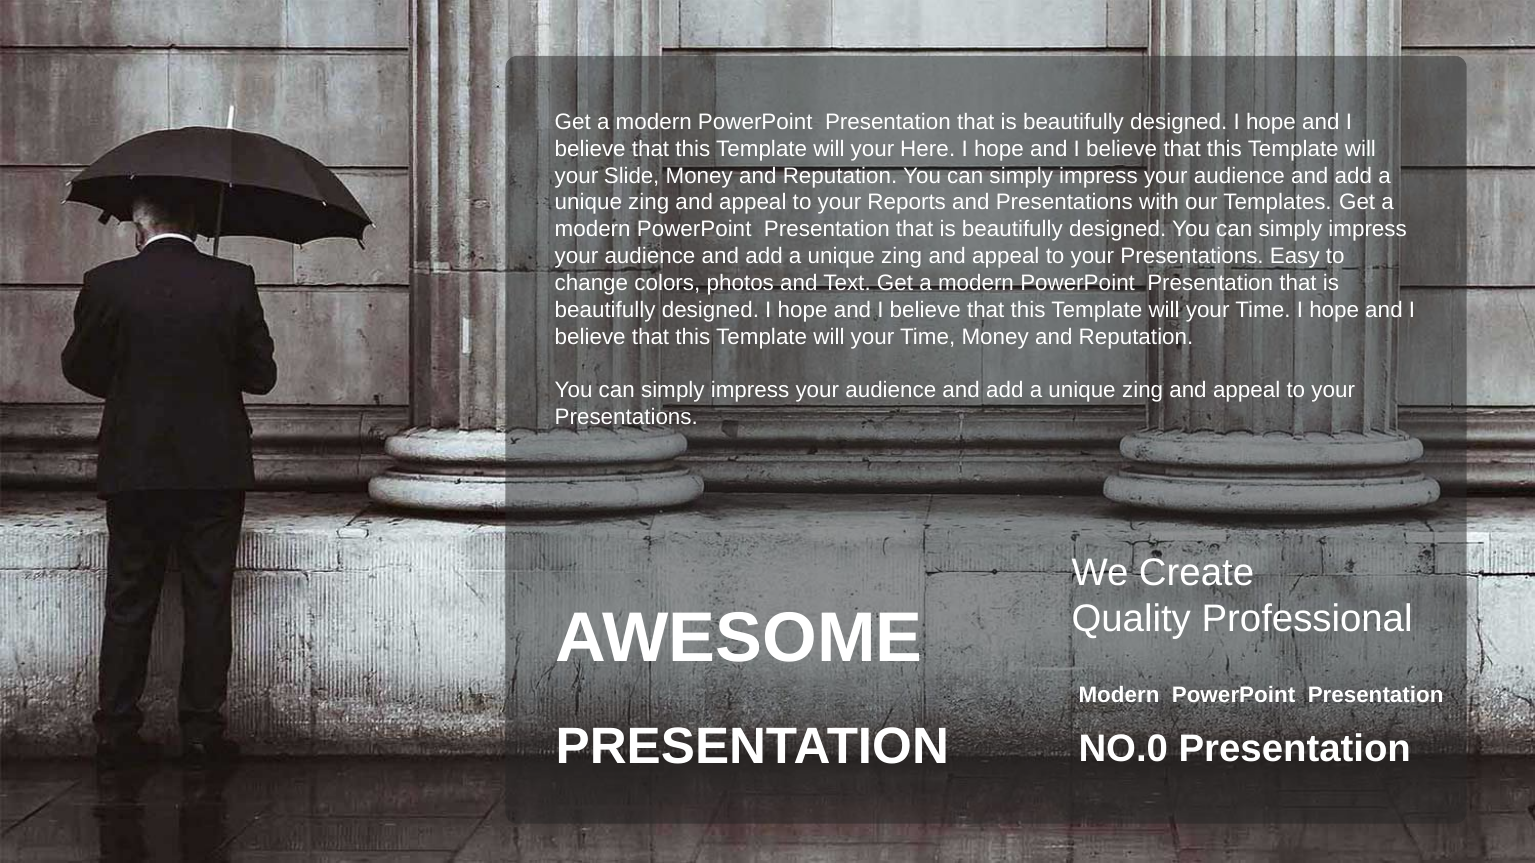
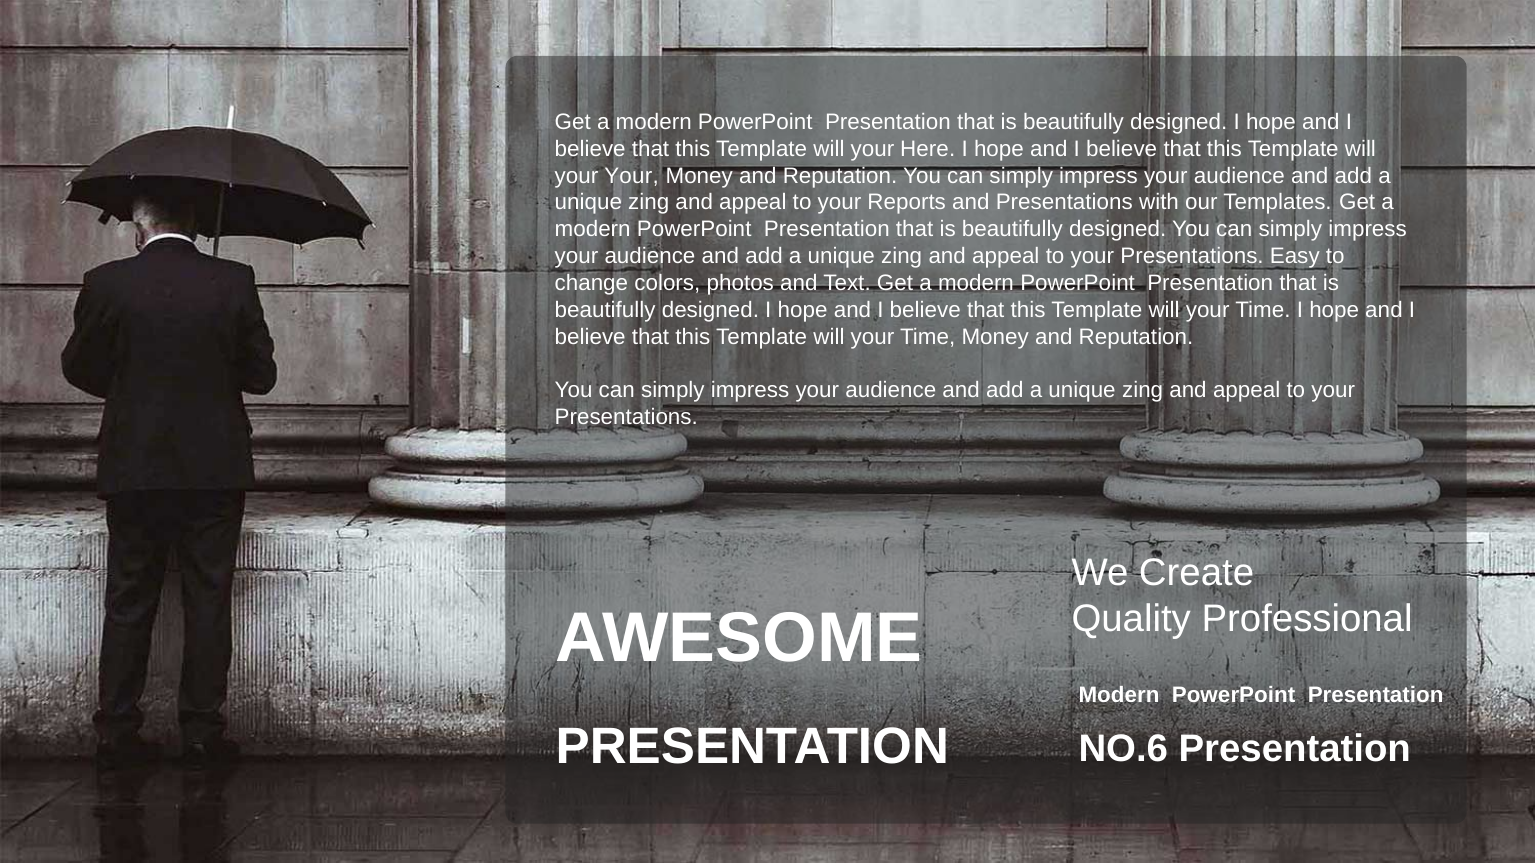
your Slide: Slide -> Your (632, 176)
NO.0: NO.0 -> NO.6 (1123, 749)
